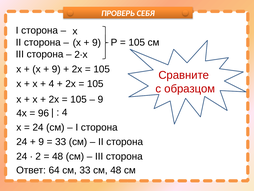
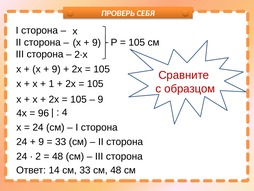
4: 4 -> 1 (51, 84)
64: 64 -> 14 (54, 170)
